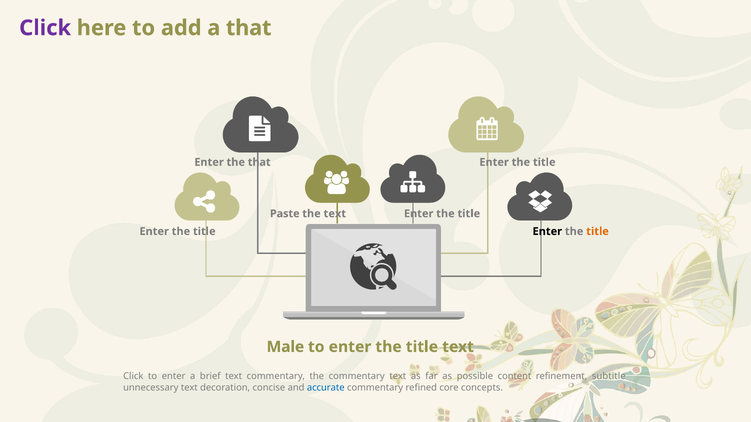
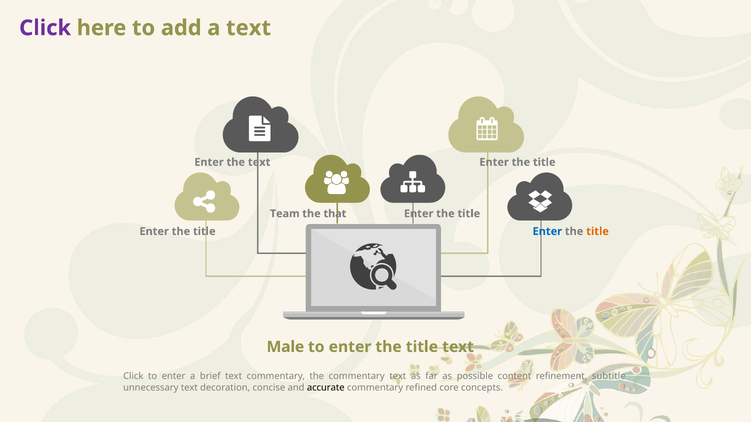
a that: that -> text (249, 28)
the that: that -> text (259, 162)
Paste: Paste -> Team (285, 214)
the text: text -> that (335, 214)
Enter colour: black -> blue (547, 232)
accurate colour: blue -> black (326, 388)
